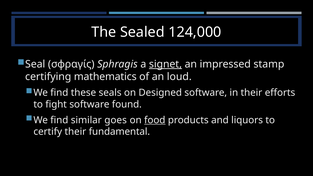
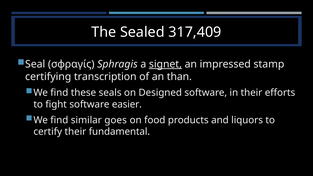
124,000: 124,000 -> 317,409 (195, 32)
mathematics: mathematics -> transcription (105, 77)
loud: loud -> than (179, 77)
found: found -> easier (127, 104)
food underline: present -> none (155, 120)
